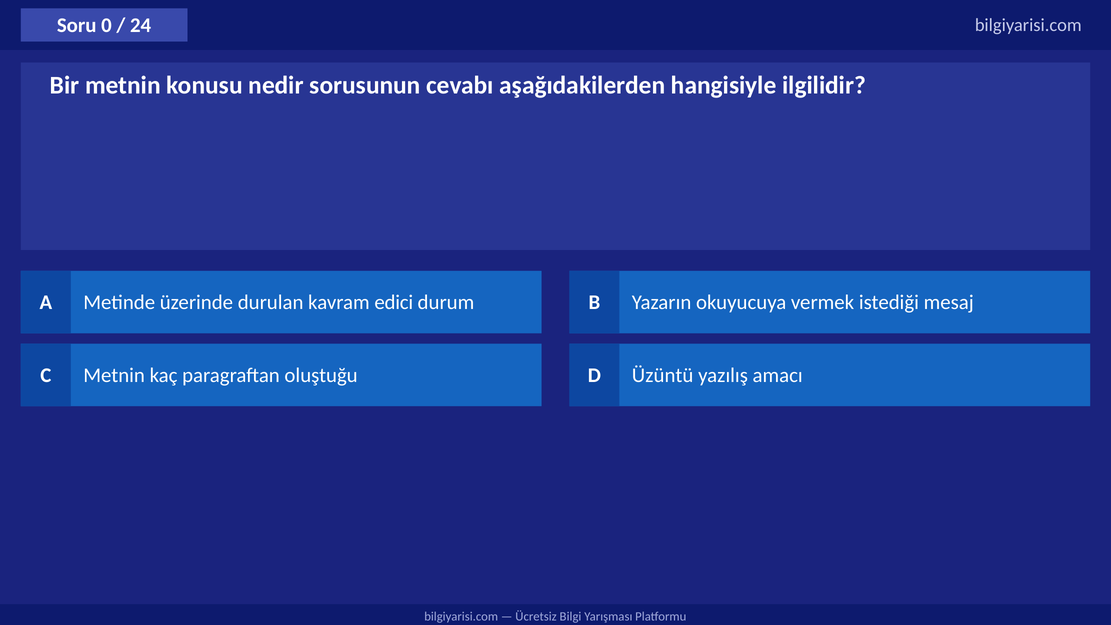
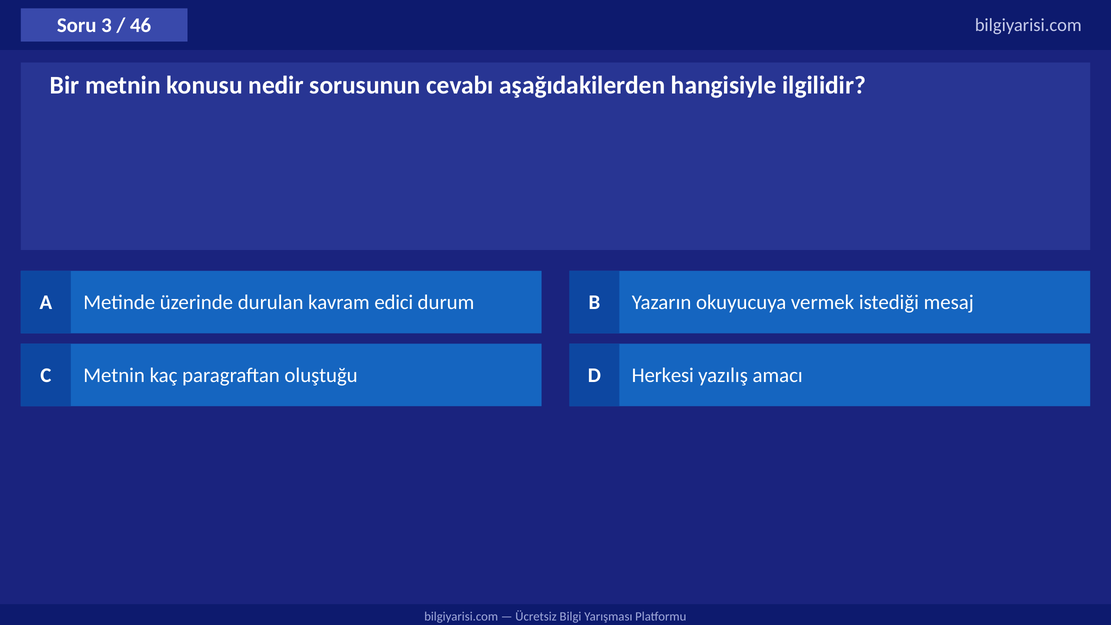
0: 0 -> 3 (106, 25)
24: 24 -> 46 (141, 25)
Üzüntü: Üzüntü -> Herkesi (663, 375)
